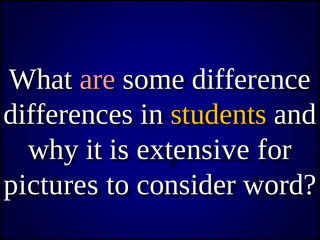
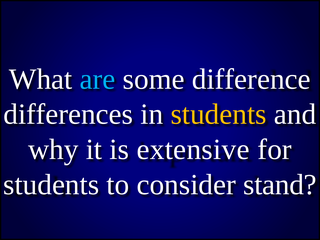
are colour: pink -> light blue (98, 79)
pictures: pictures -> students (51, 185)
word: word -> stand (280, 185)
